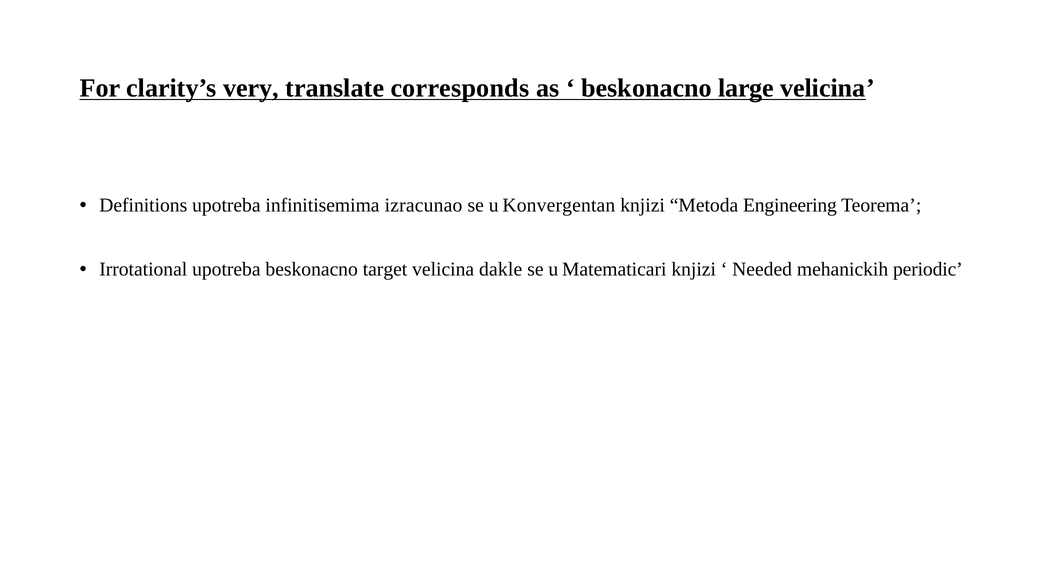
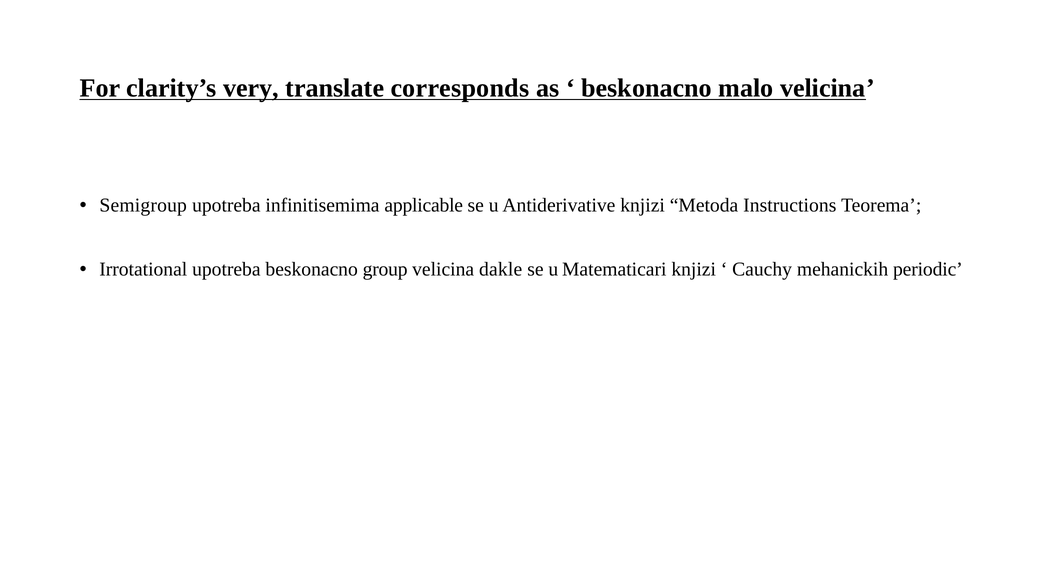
large: large -> malo (746, 88)
Definitions: Definitions -> Semigroup (143, 205)
izracunao: izracunao -> applicable (424, 205)
Konvergentan: Konvergentan -> Antiderivative (559, 205)
Engineering: Engineering -> Instructions (790, 205)
target: target -> group (385, 269)
Needed: Needed -> Cauchy (762, 269)
